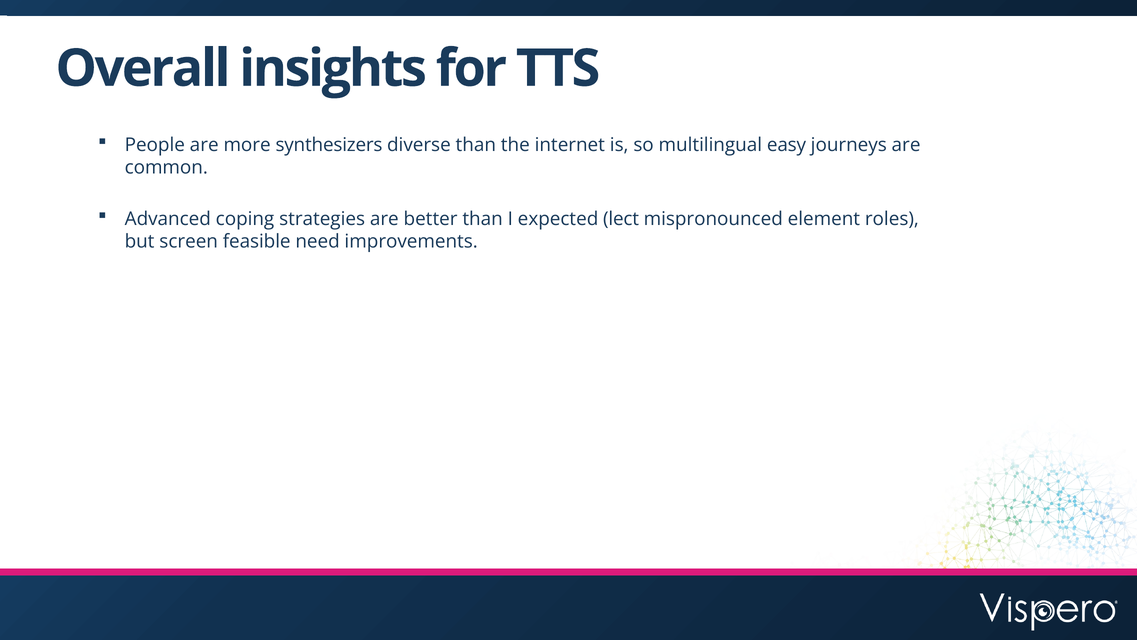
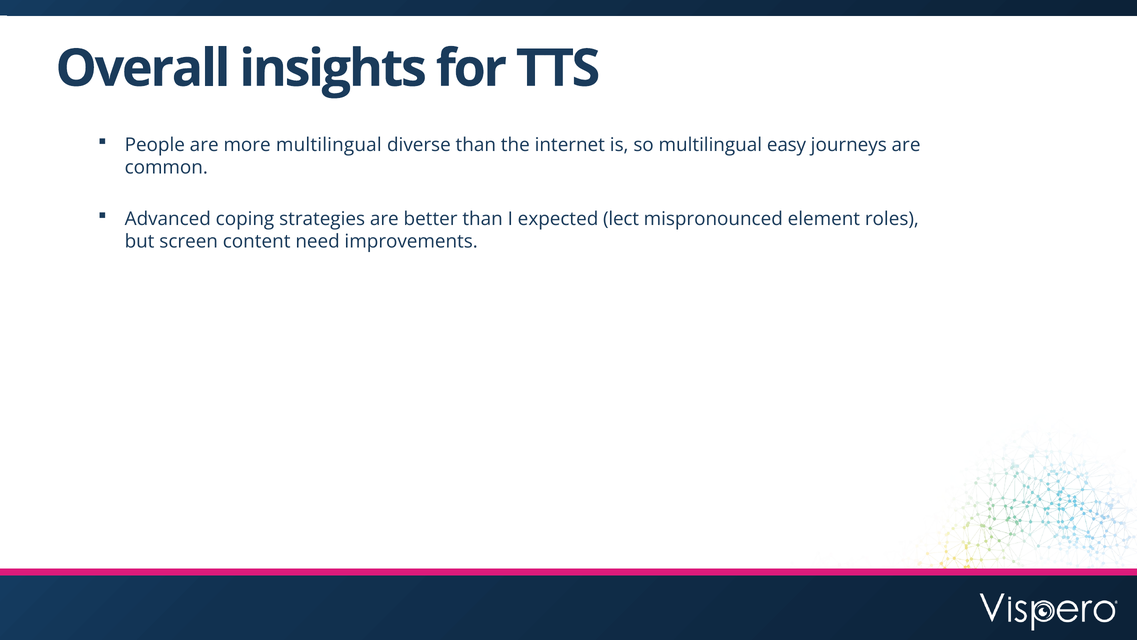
more synthesizers: synthesizers -> multilingual (329, 145)
feasible: feasible -> content (257, 241)
